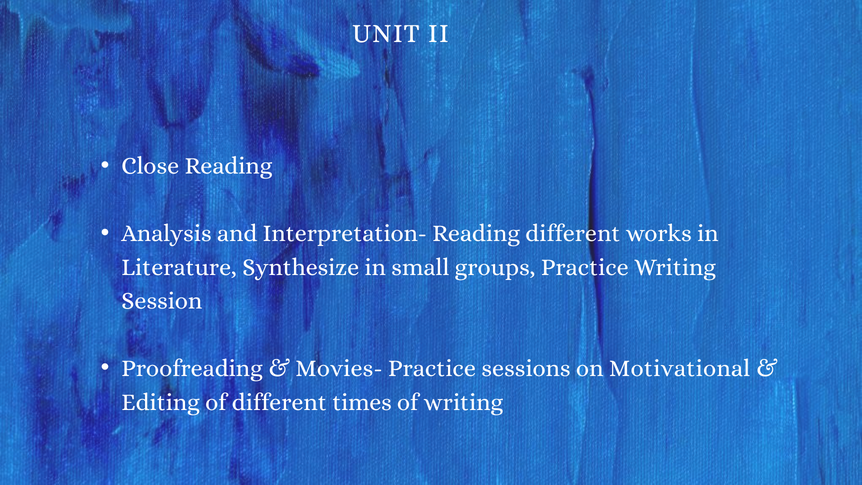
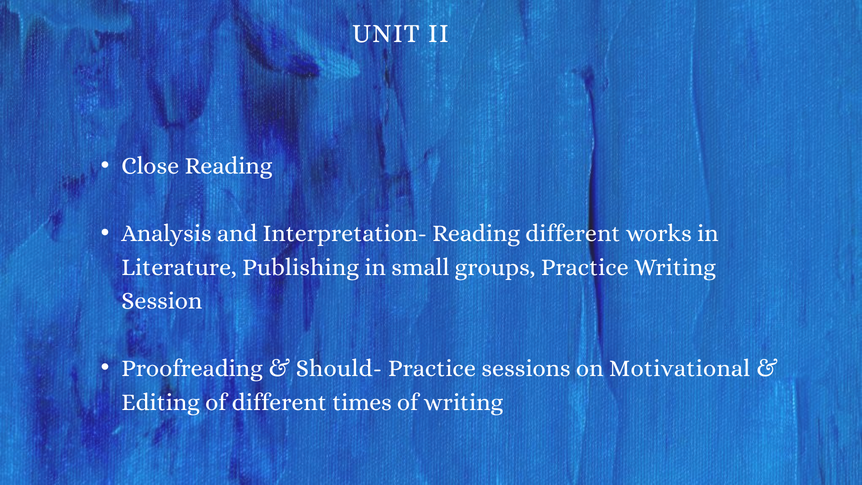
Synthesize: Synthesize -> Publishing (301, 267)
Movies-: Movies- -> Should- (339, 368)
